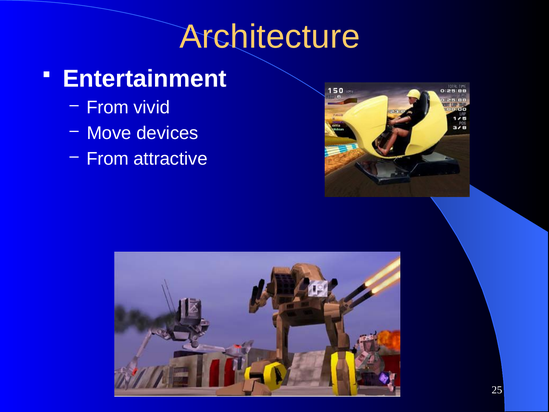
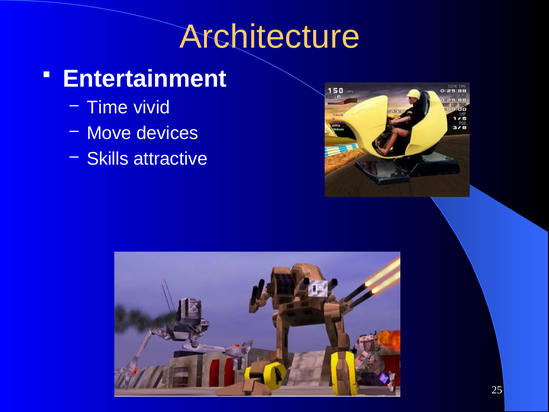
From: From -> Time (107, 107)
From: From -> Skills (108, 159)
